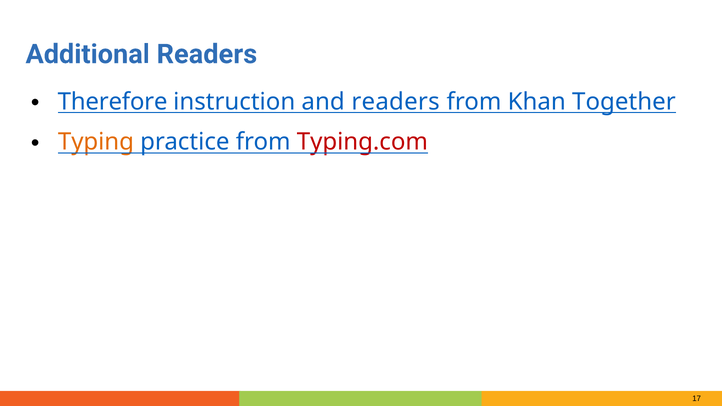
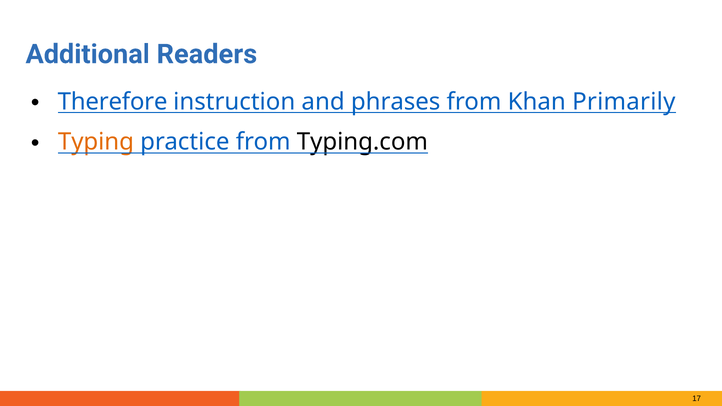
and readers: readers -> phrases (396, 102)
Together: Together -> Primarily (624, 102)
Typing.com colour: red -> black (362, 142)
